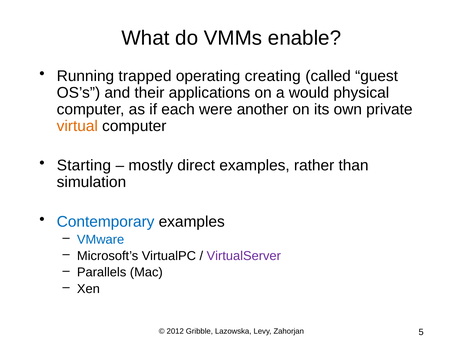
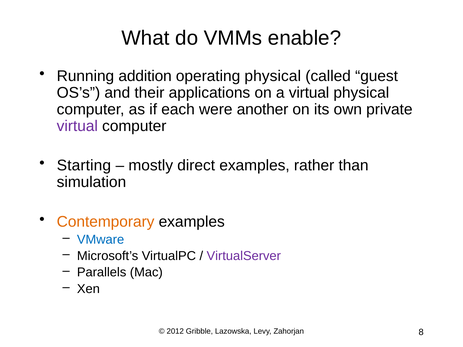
trapped: trapped -> addition (145, 76)
operating creating: creating -> physical (273, 76)
a would: would -> virtual (309, 93)
virtual colour: orange -> purple (77, 126)
Contemporary colour: blue -> orange (106, 222)
5: 5 -> 8 (421, 332)
